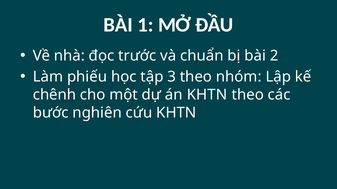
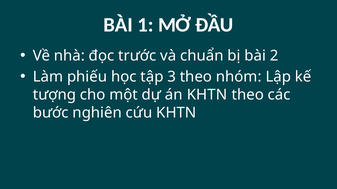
chênh: chênh -> tượng (54, 95)
